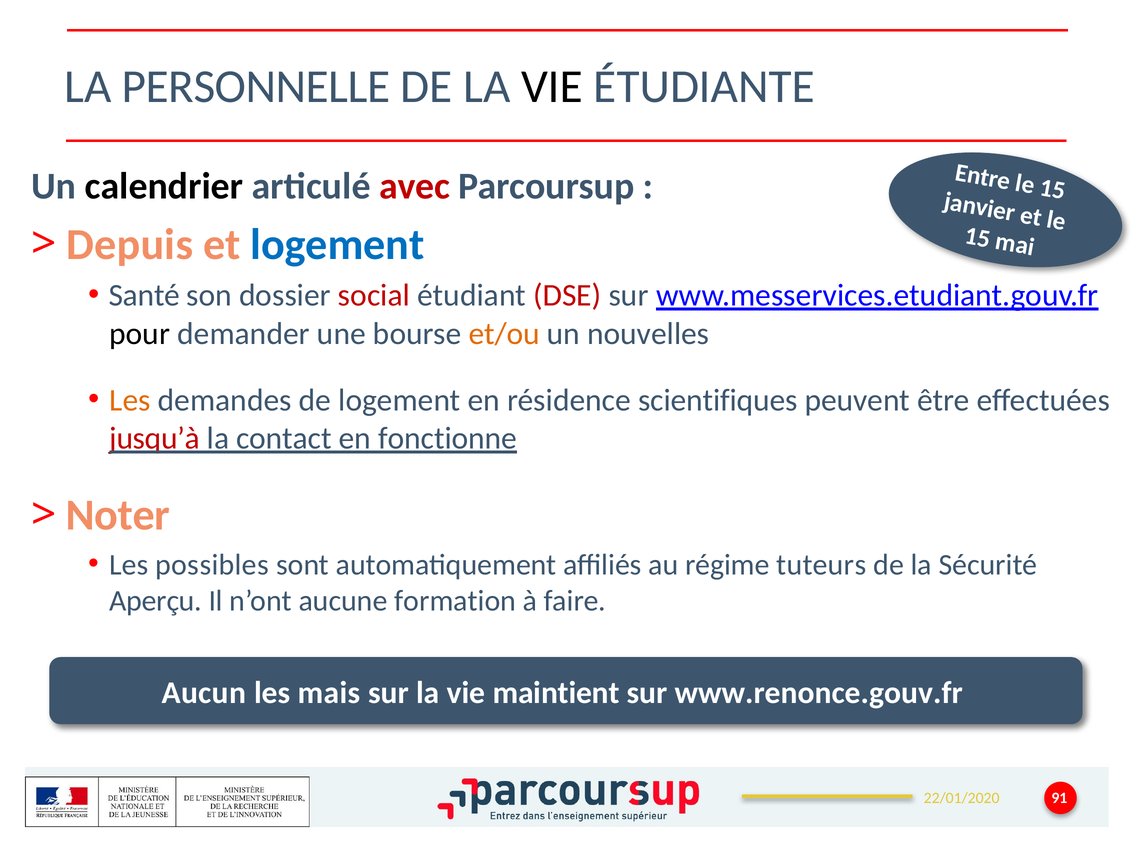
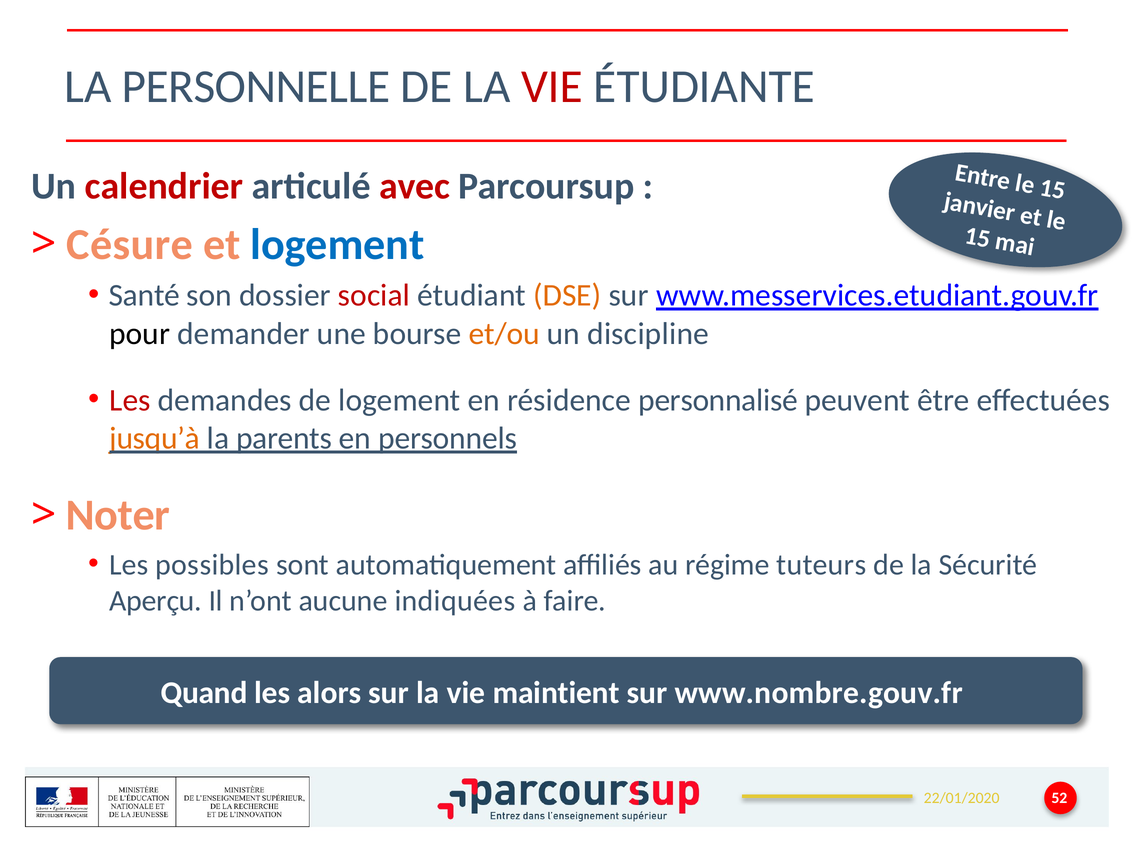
VIE colour: black -> red (552, 87)
calendrier colour: black -> red (164, 186)
Depuis: Depuis -> Césure (130, 245)
DSE colour: red -> orange (567, 295)
nouvelles: nouvelles -> discipline (648, 334)
Les colour: orange -> red (130, 400)
scientifiques: scientifiques -> personnalisé (718, 400)
jusqu’à colour: red -> orange (155, 438)
contact: contact -> parents (284, 438)
fonctionne: fonctionne -> personnels (448, 438)
formation: formation -> indiquées (455, 601)
Aucun: Aucun -> Quand (204, 693)
mais: mais -> alors (329, 693)
www.renonce.gouv.fr: www.renonce.gouv.fr -> www.nombre.gouv.fr (819, 693)
91: 91 -> 52 (1059, 798)
